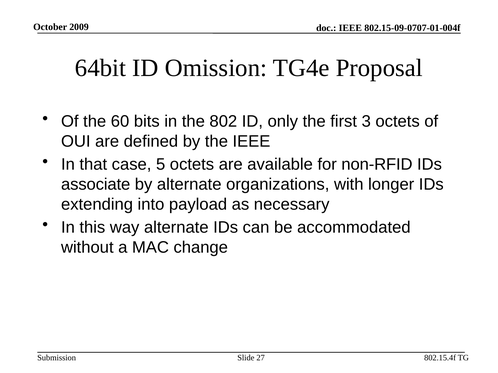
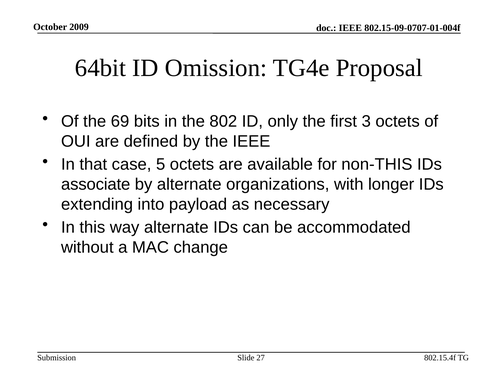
60: 60 -> 69 (120, 122)
non-RFID: non-RFID -> non-THIS (377, 165)
